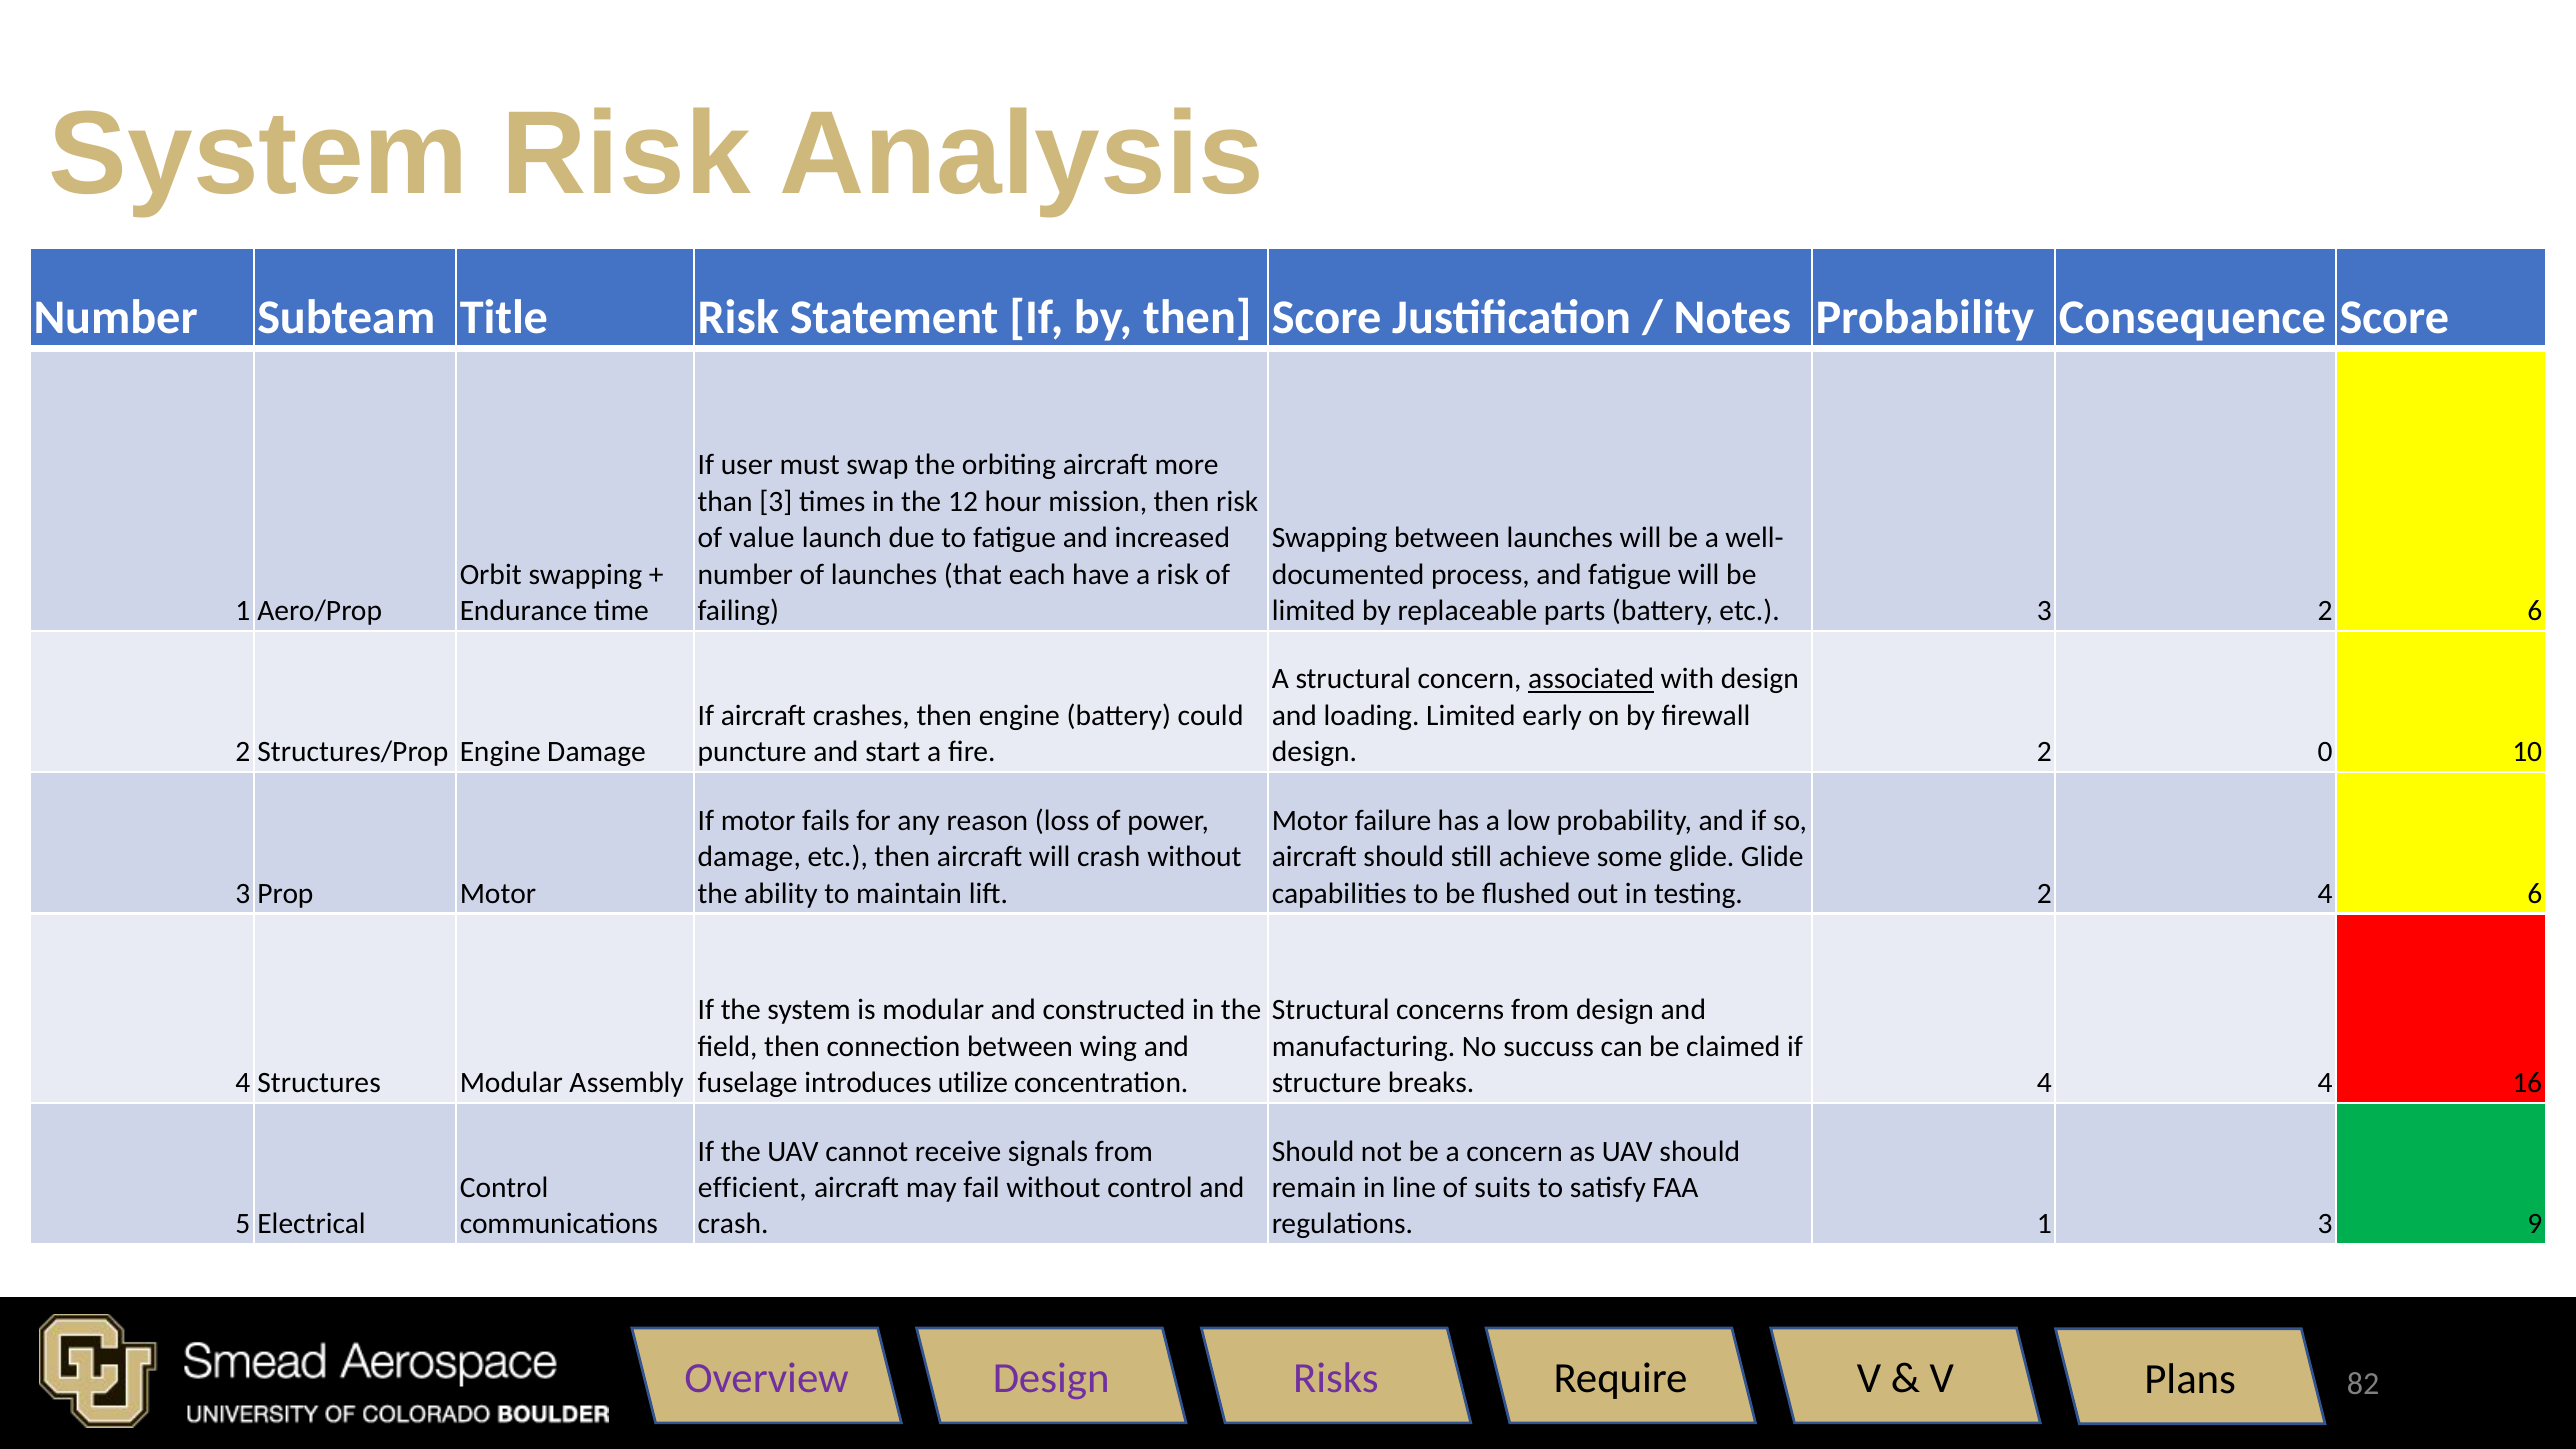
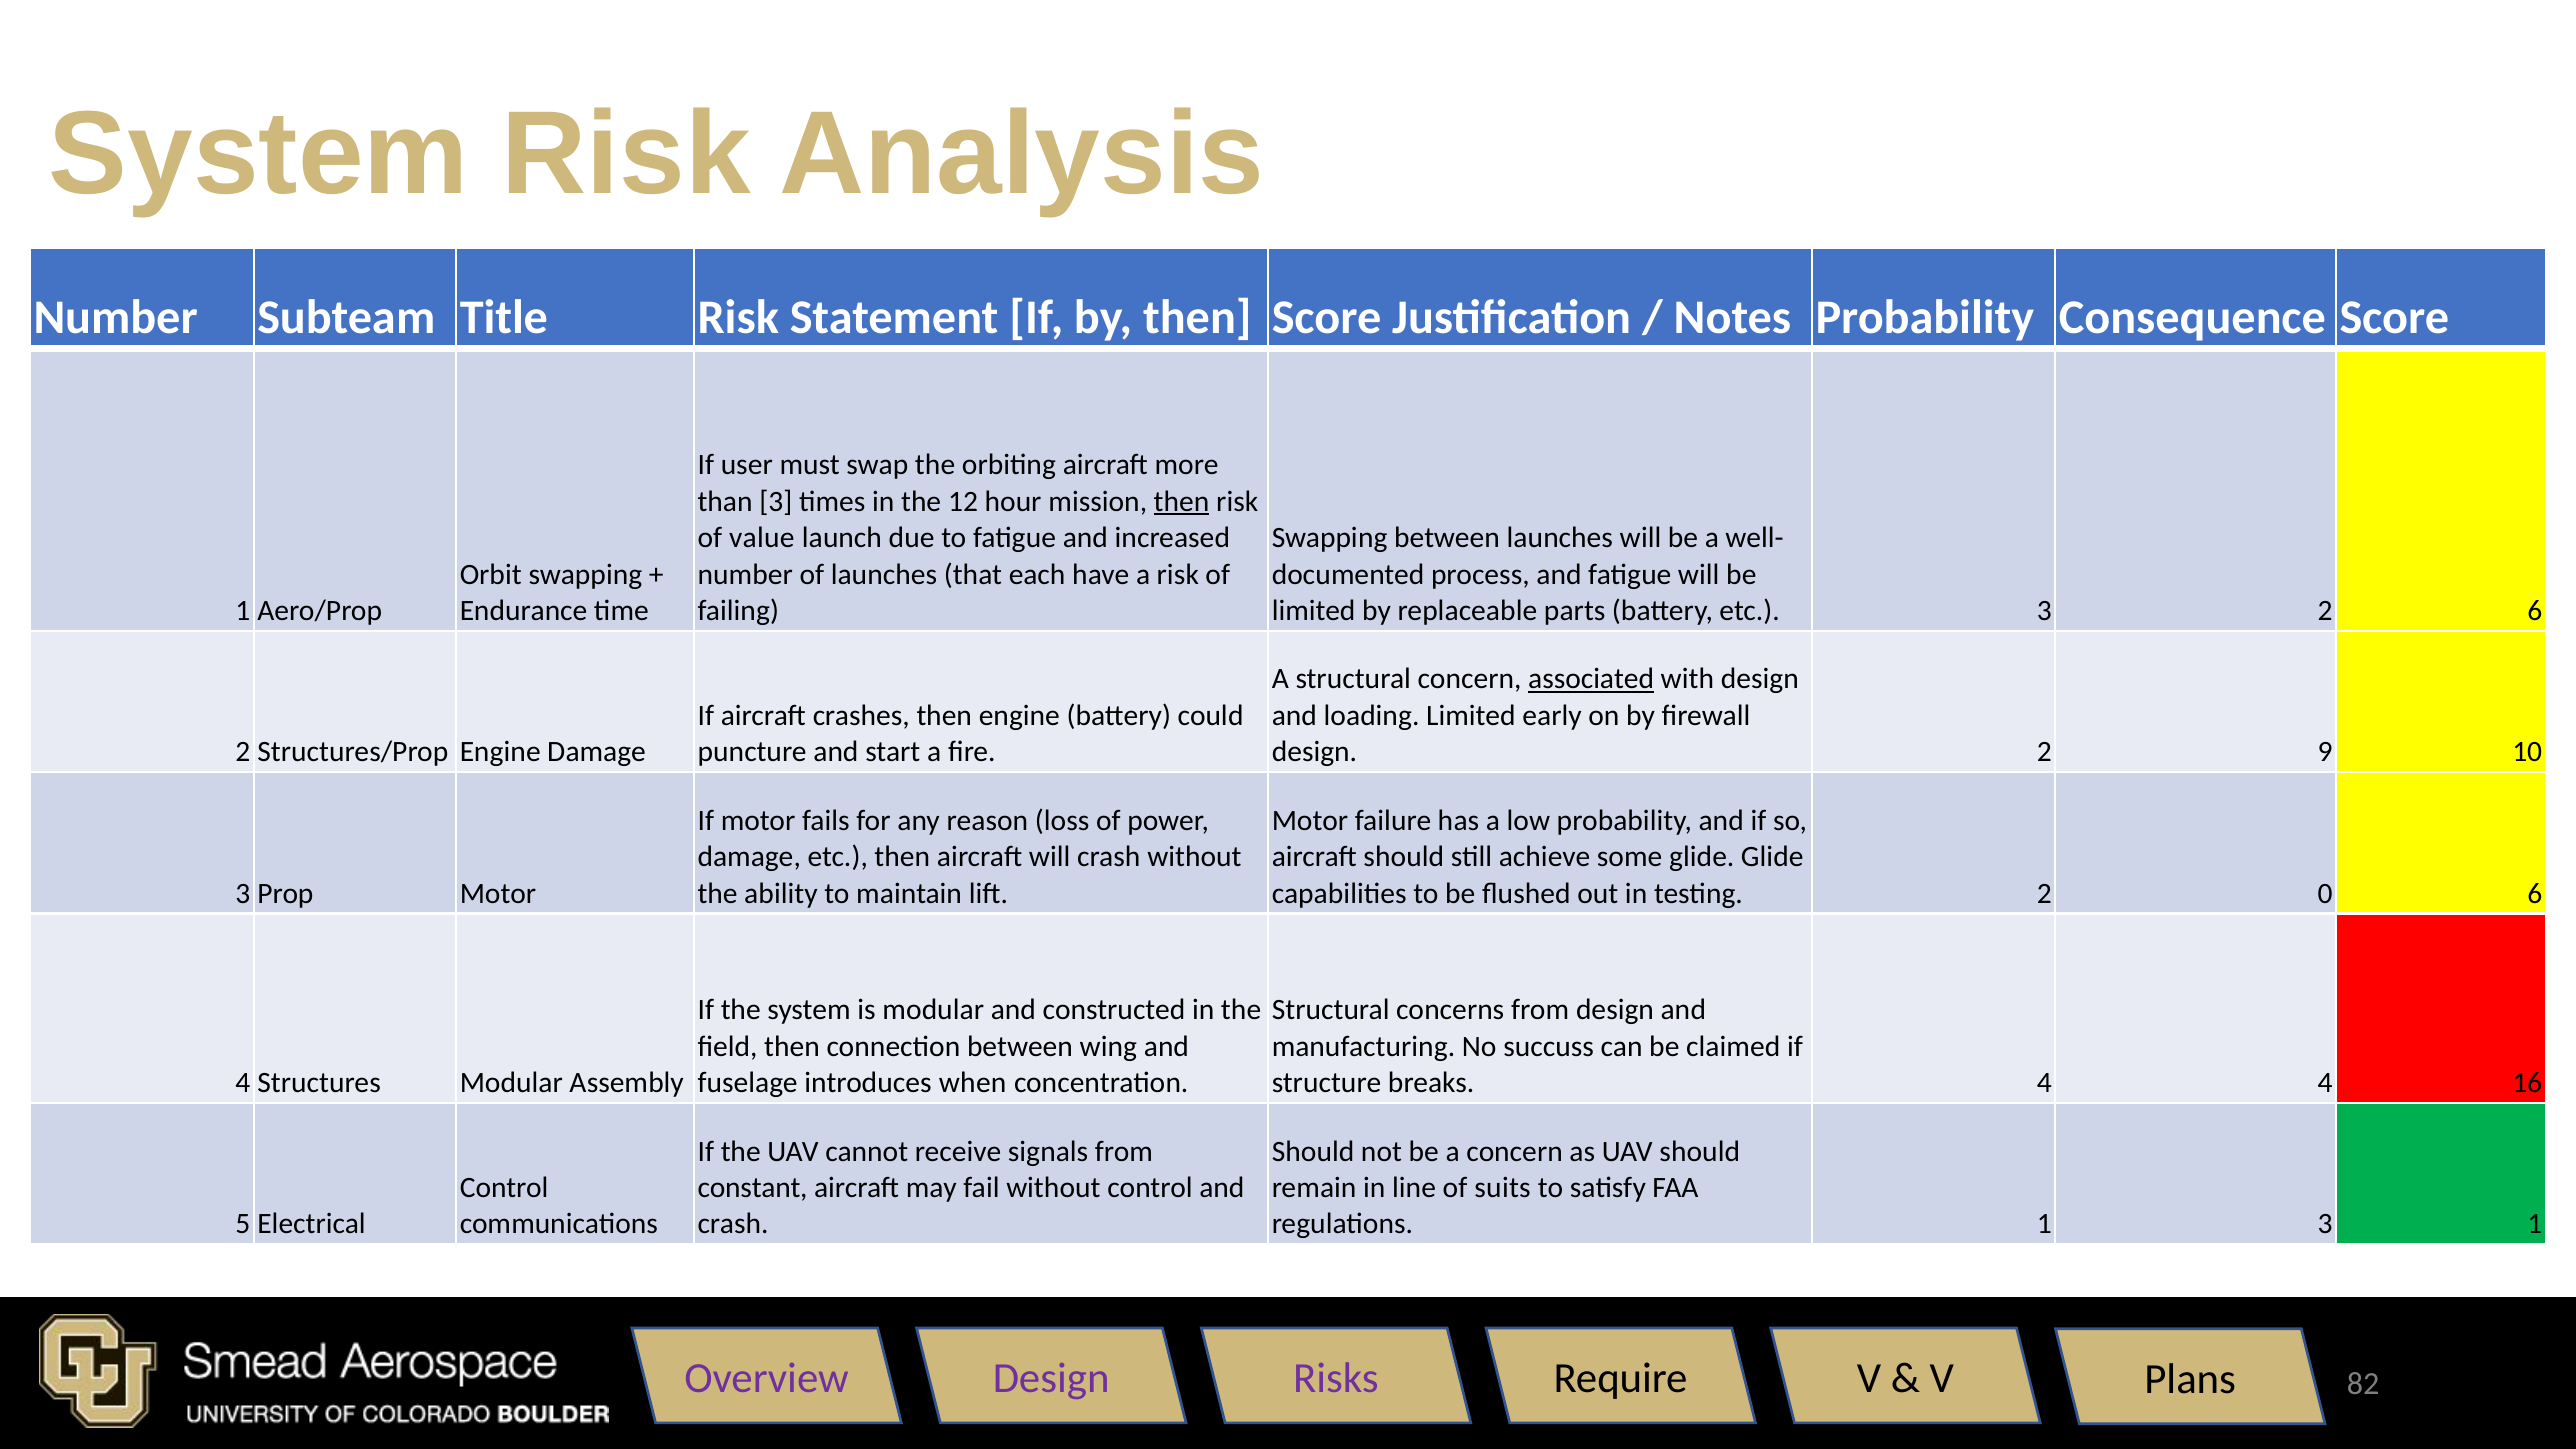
then underline: none -> present (1181, 502)
0: 0 -> 9 (2325, 752)
2 4: 4 -> 0 (2325, 893)
utilize: utilize -> when (973, 1083)
efficient: efficient -> constant (753, 1188)
3 9: 9 -> 1 (2535, 1224)
